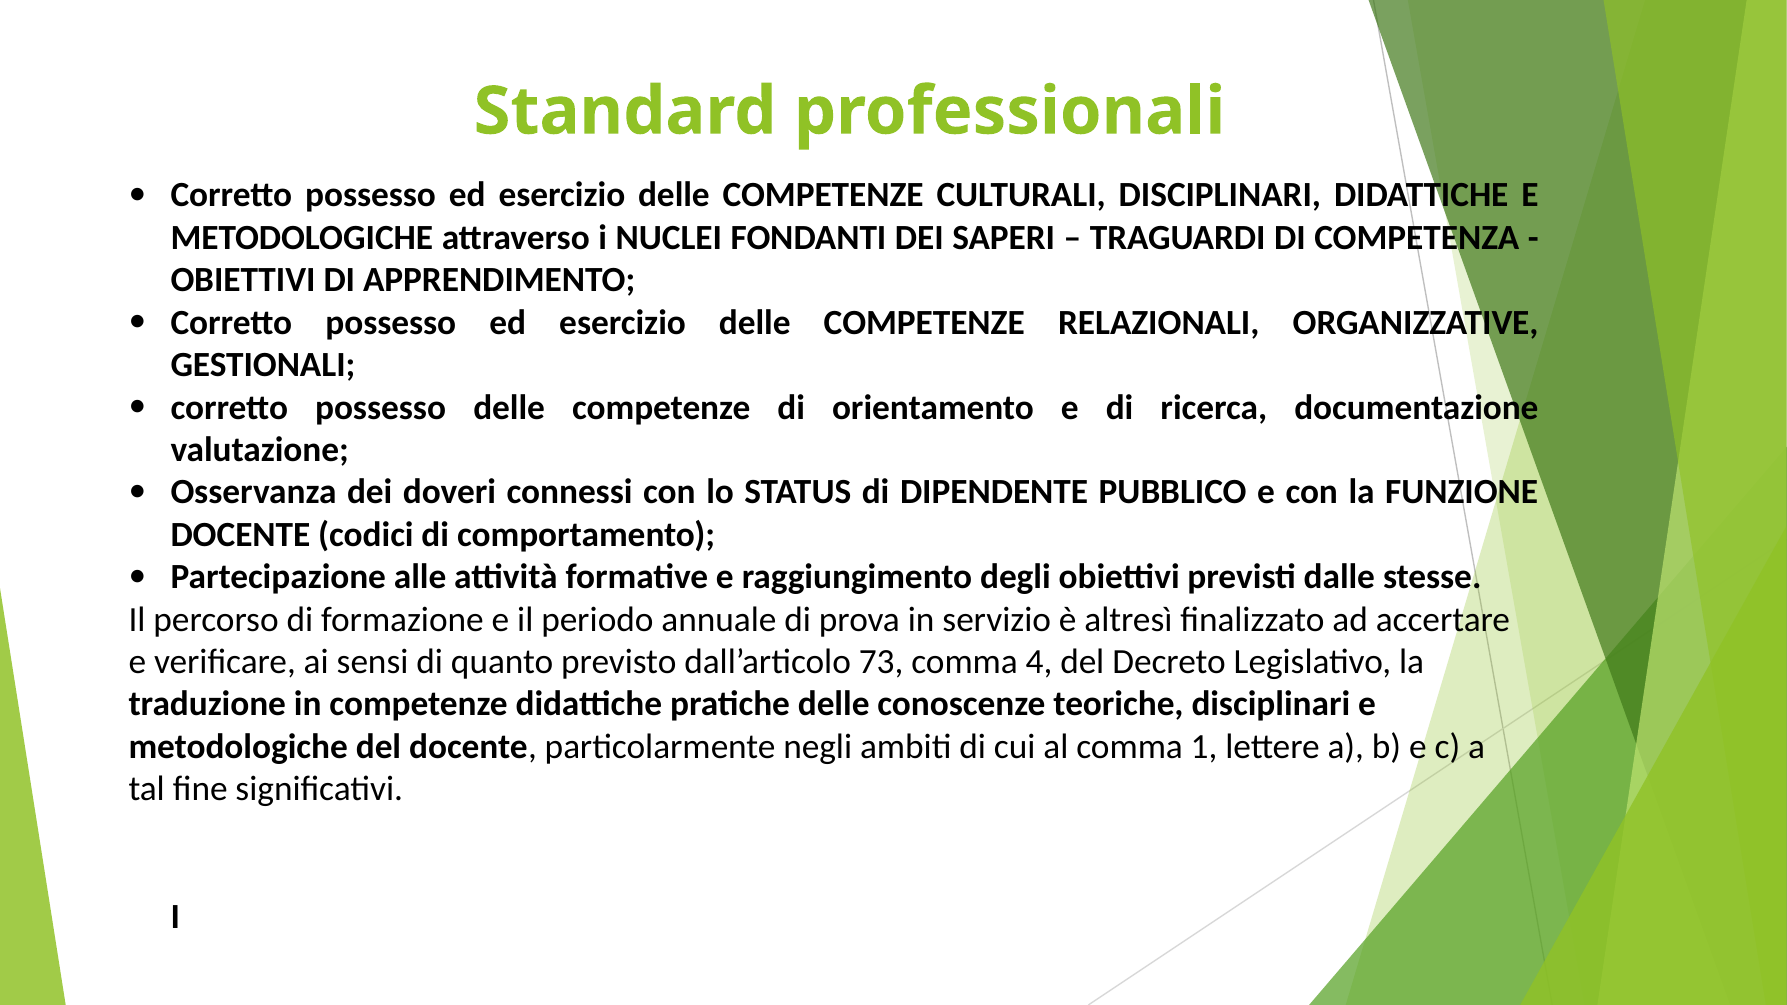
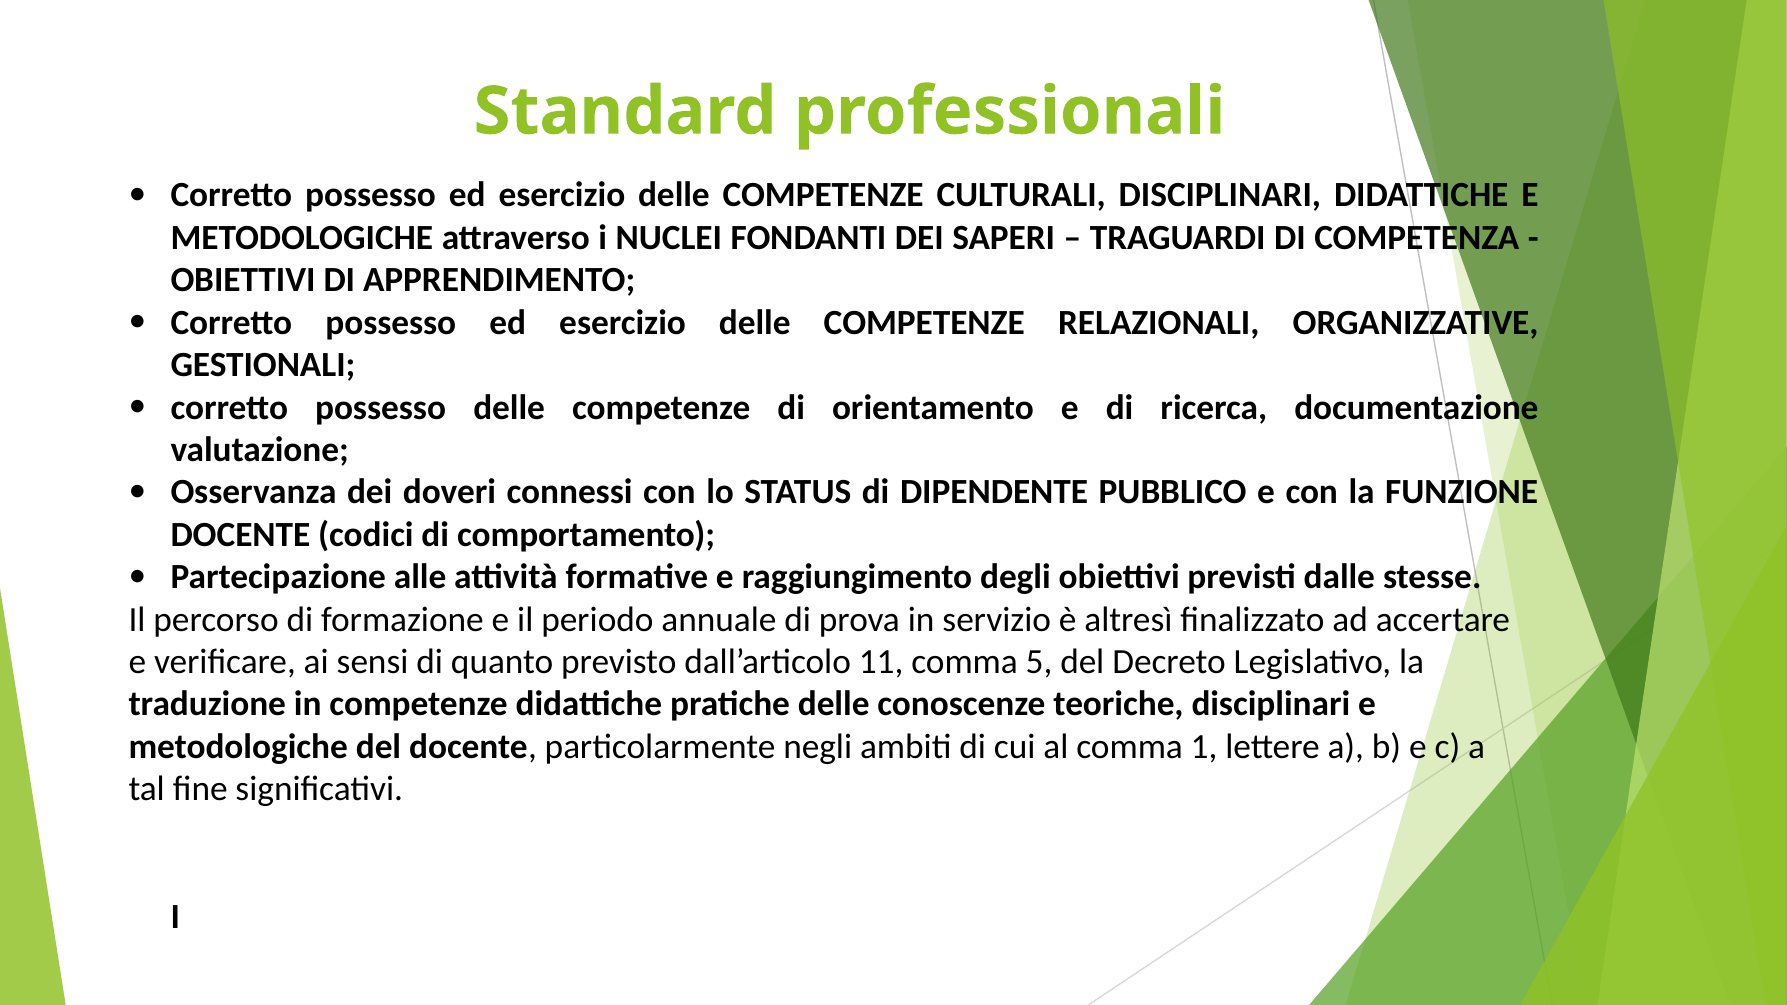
73: 73 -> 11 (881, 662)
4: 4 -> 5 (1039, 662)
